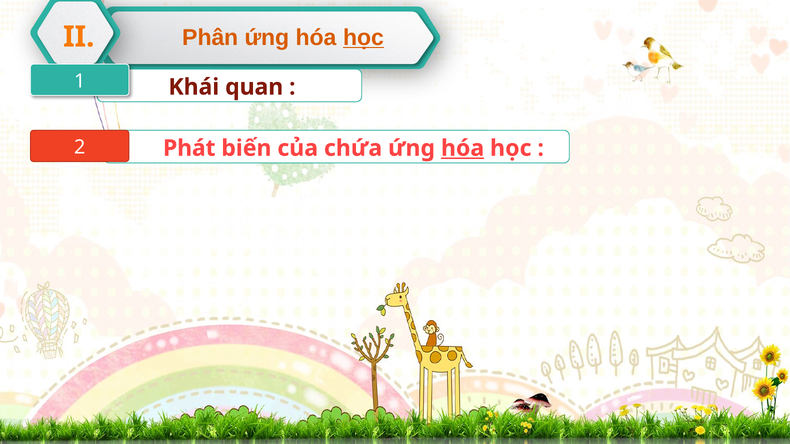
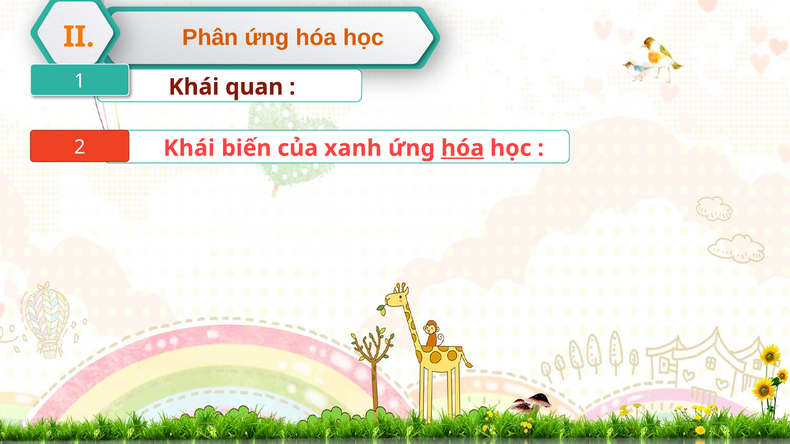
học underline: present -> none (364, 38)
Phát: Phát -> Khái (189, 148)
chứa: chứa -> xanh (353, 148)
